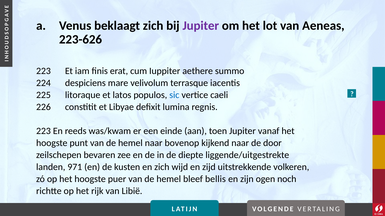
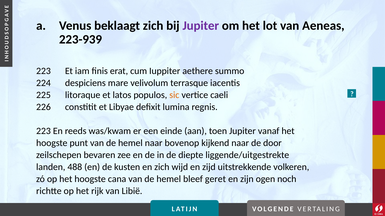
223-626: 223-626 -> 223-939 (80, 39)
sic colour: blue -> orange (174, 95)
971: 971 -> 488 (75, 167)
puer: puer -> cana (117, 179)
bellis: bellis -> geret (215, 179)
